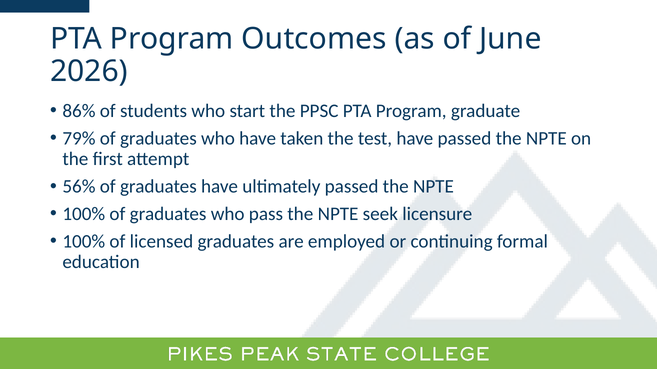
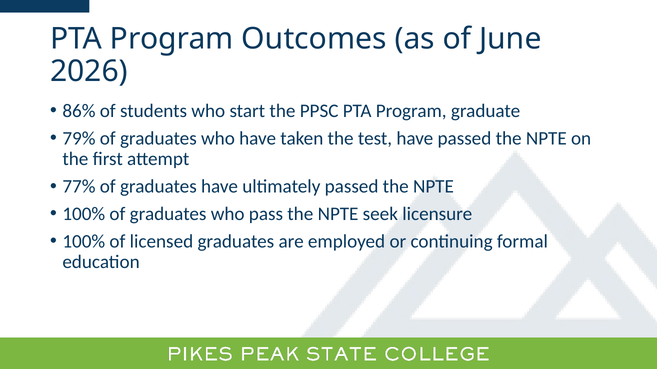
56%: 56% -> 77% (79, 187)
